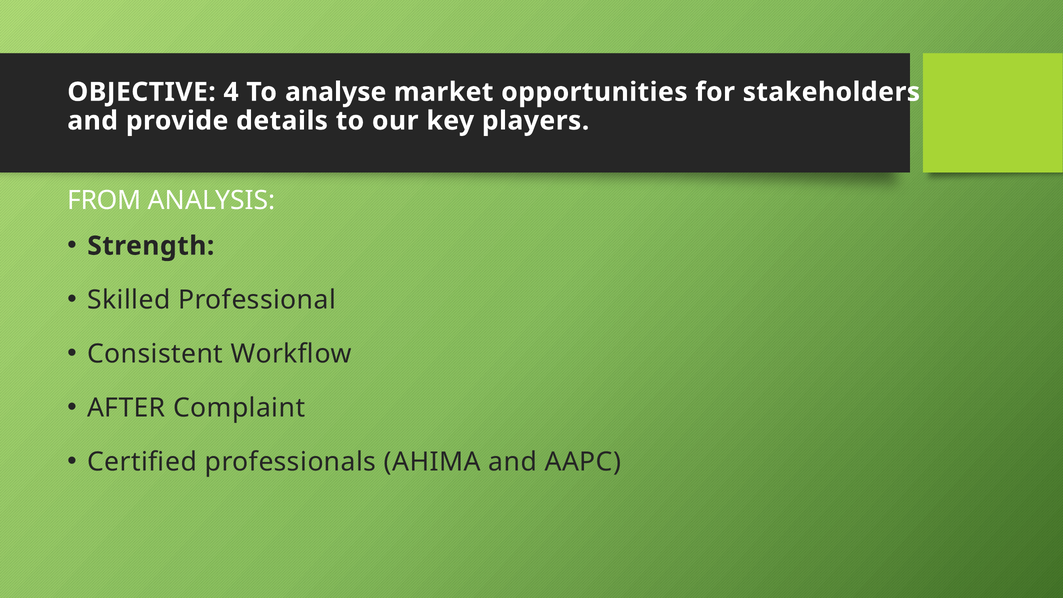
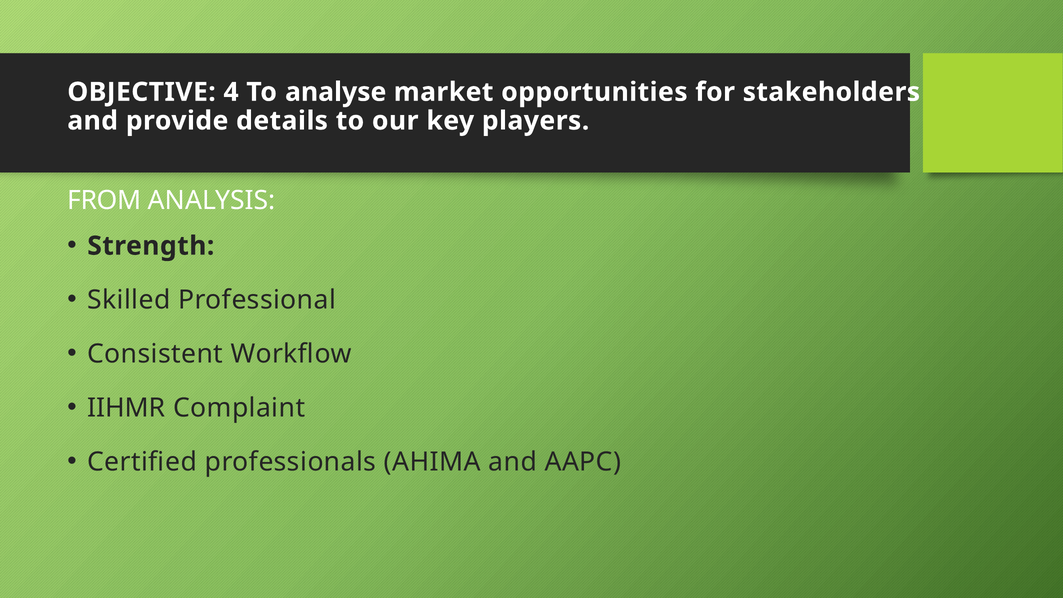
AFTER: AFTER -> IIHMR (126, 408)
